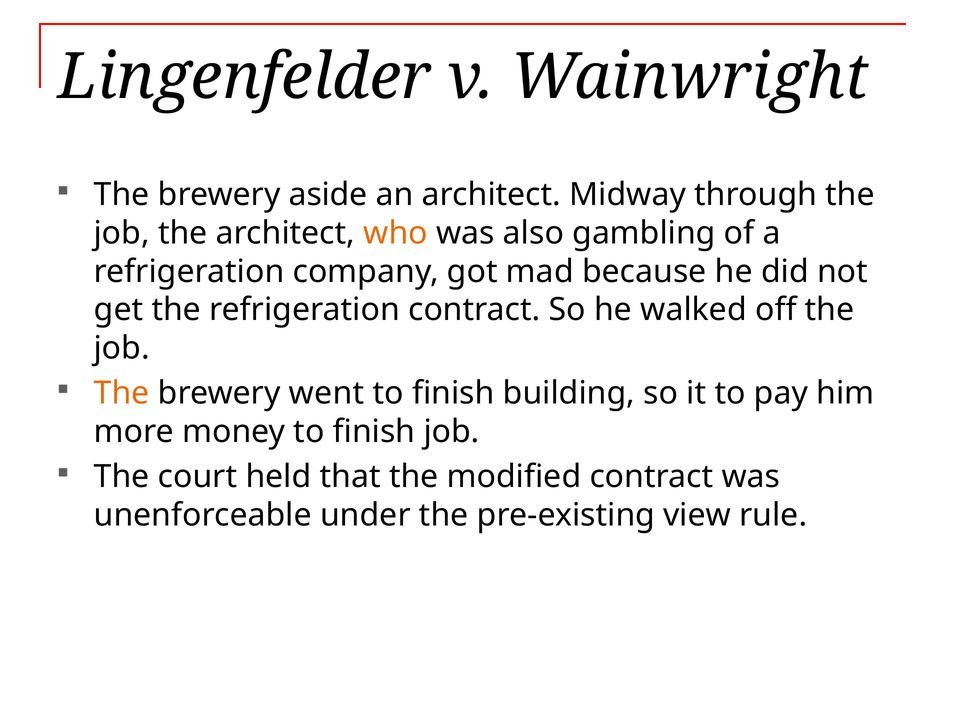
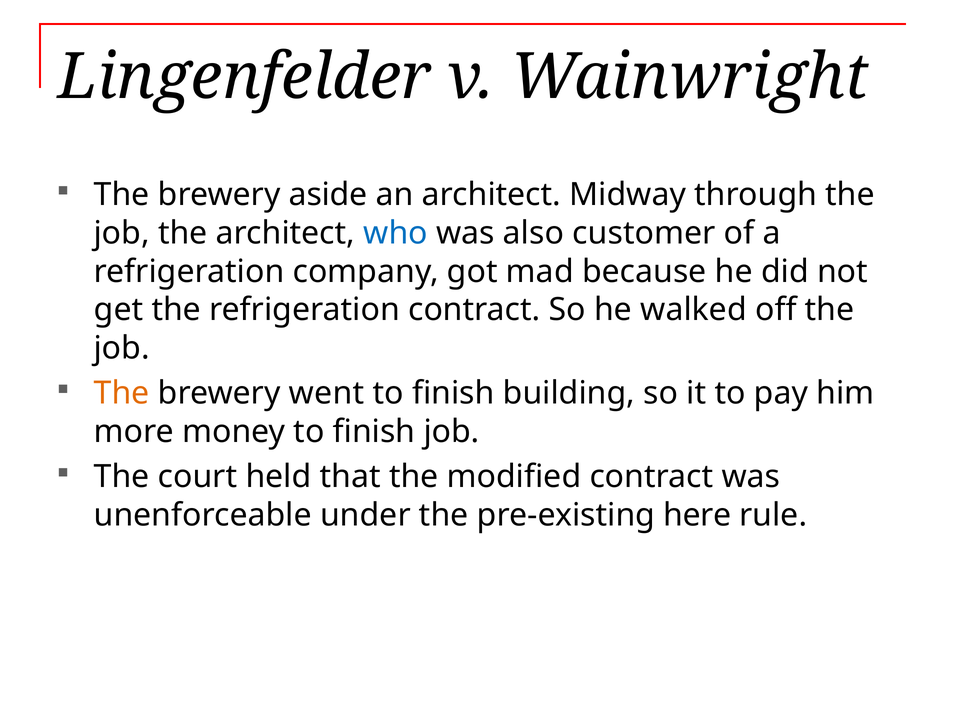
who colour: orange -> blue (396, 233)
gambling: gambling -> customer (644, 233)
view: view -> here (697, 515)
